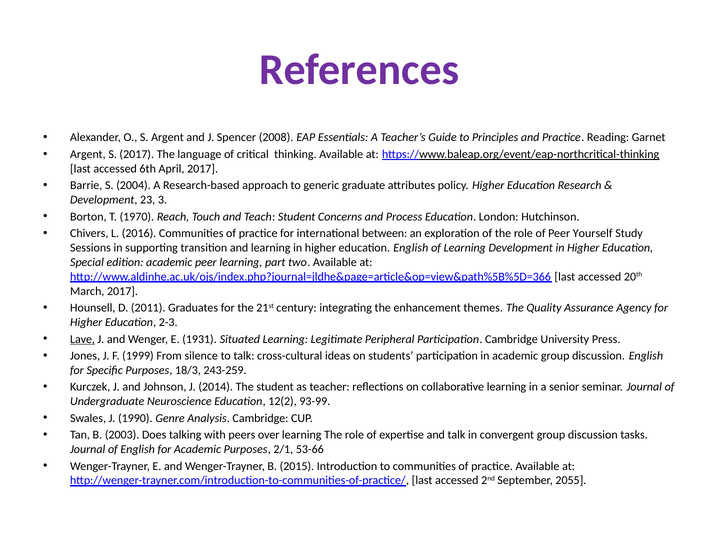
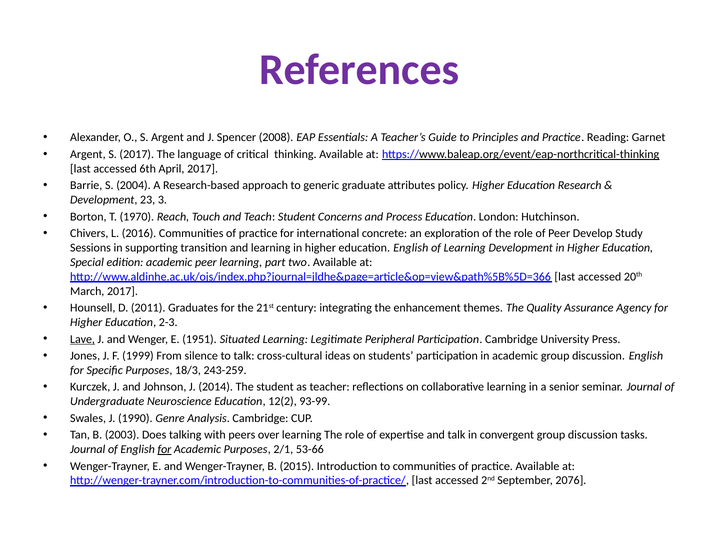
between: between -> concrete (385, 234)
Yourself: Yourself -> Develop (593, 234)
1931: 1931 -> 1951 (200, 339)
for underline: none -> present (164, 450)
2055: 2055 -> 2076 (571, 481)
